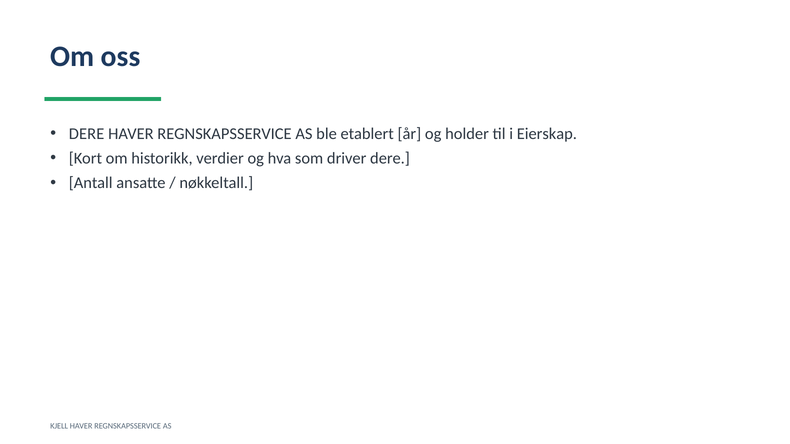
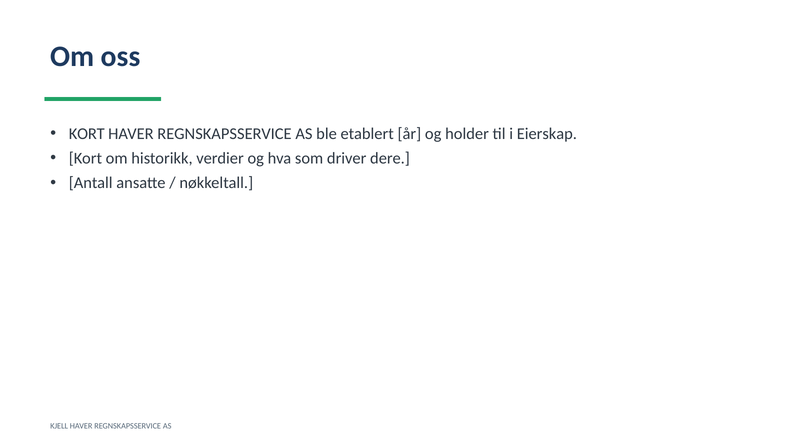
DERE: DERE -> KORT (87, 134)
